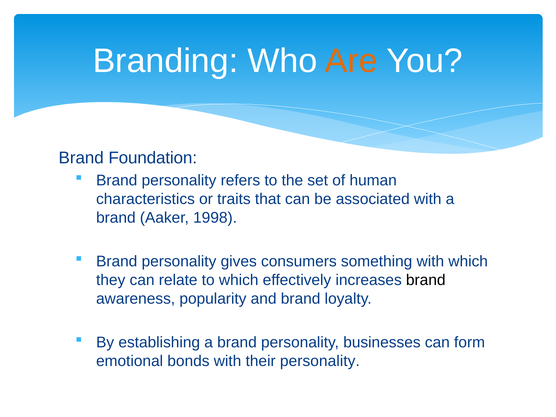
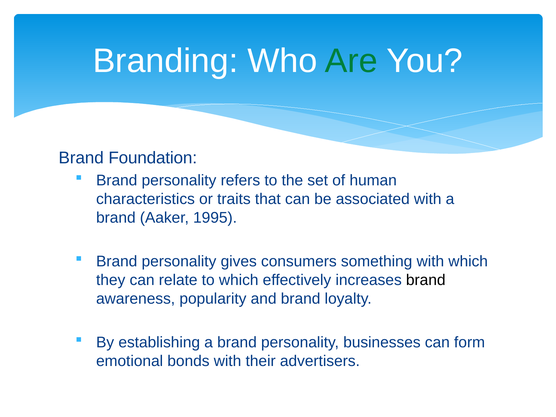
Are colour: orange -> green (351, 61)
1998: 1998 -> 1995 (215, 218)
their personality: personality -> advertisers (320, 361)
